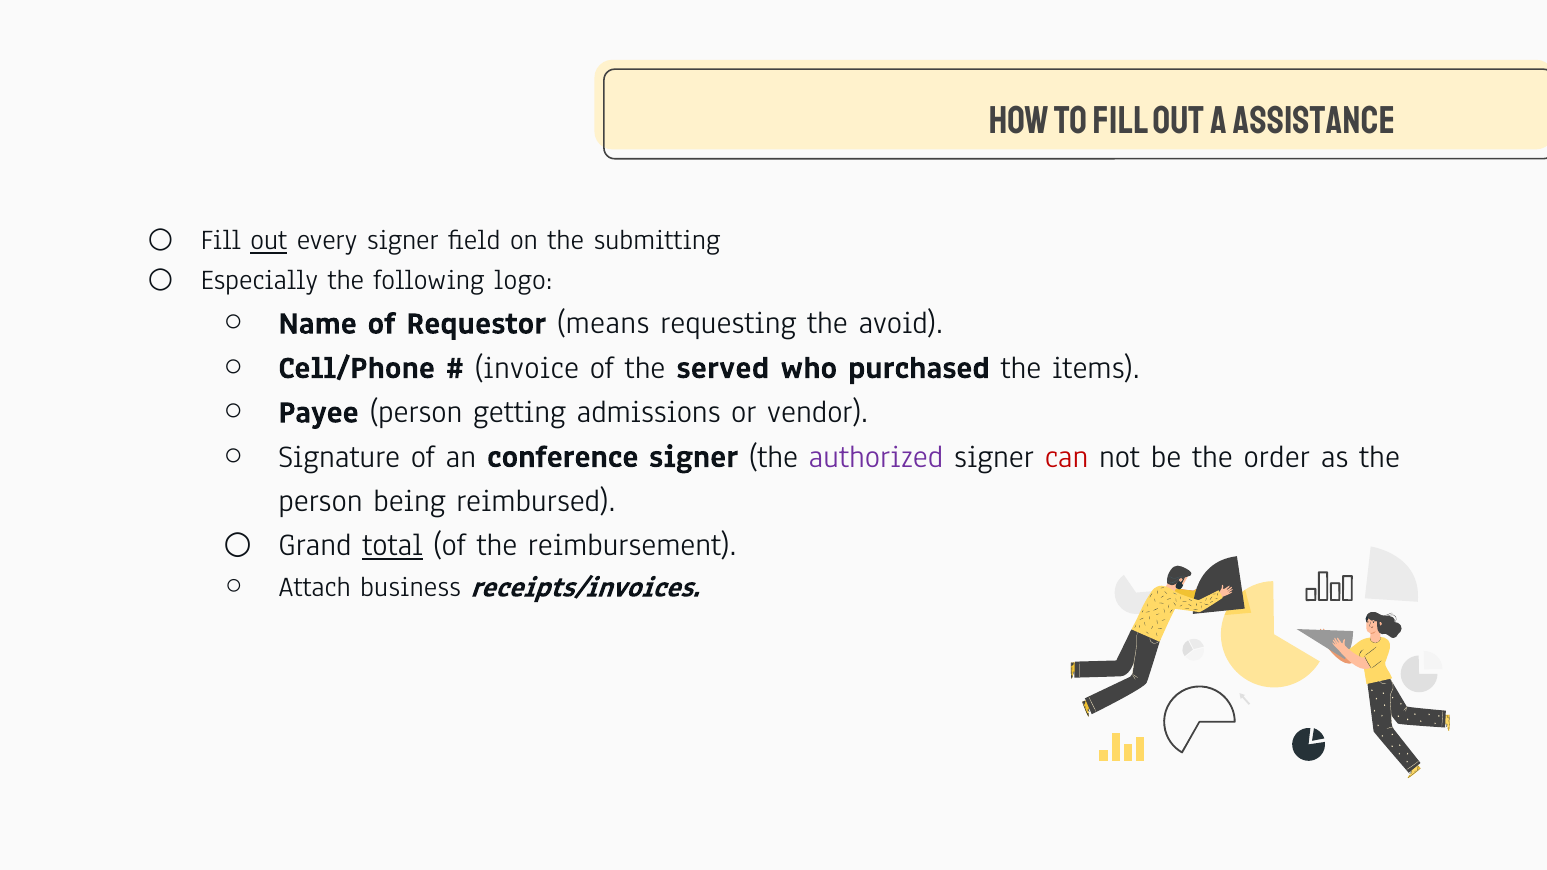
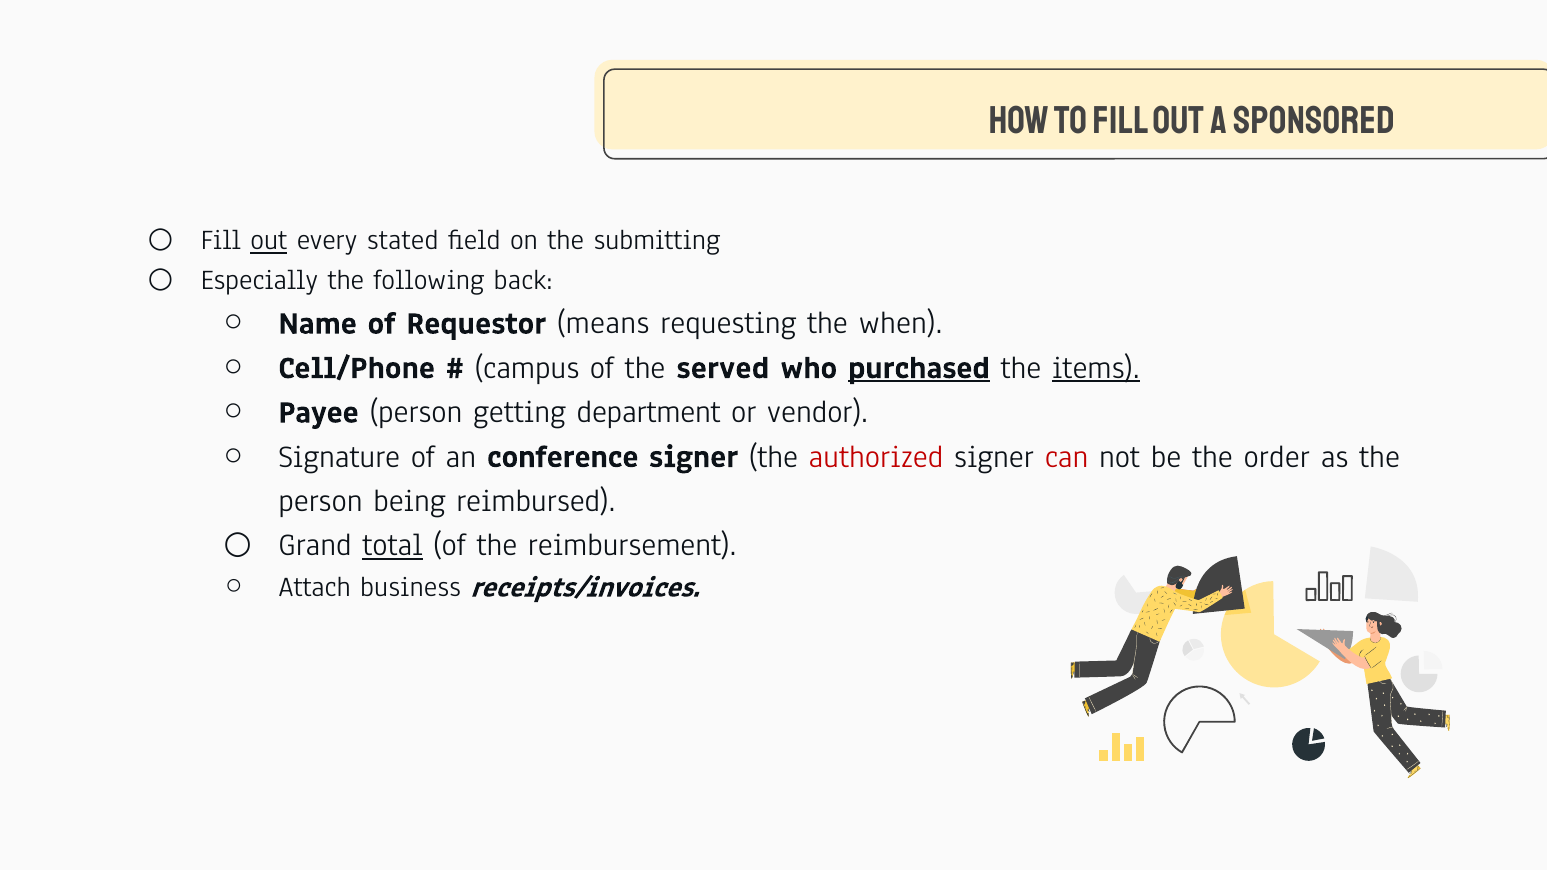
assistance: assistance -> sponsored (1314, 121)
every signer: signer -> stated (403, 240)
logo: logo -> back (523, 280)
avoid: avoid -> when (901, 323)
invoice: invoice -> campus (527, 368)
purchased underline: none -> present (919, 368)
items underline: none -> present (1096, 368)
admissions: admissions -> department (649, 412)
authorized colour: purple -> red (876, 457)
